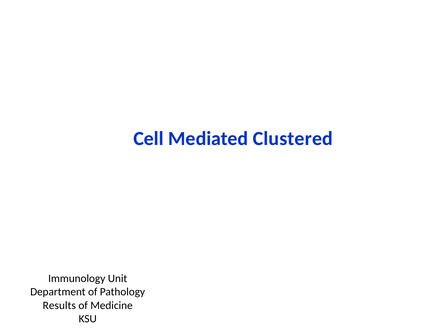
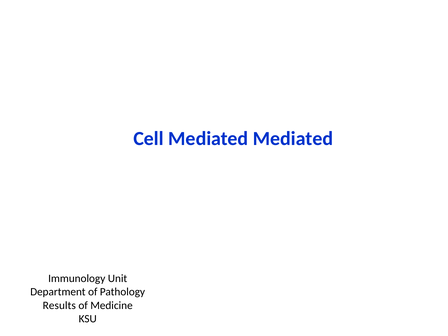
Mediated Clustered: Clustered -> Mediated (293, 139)
